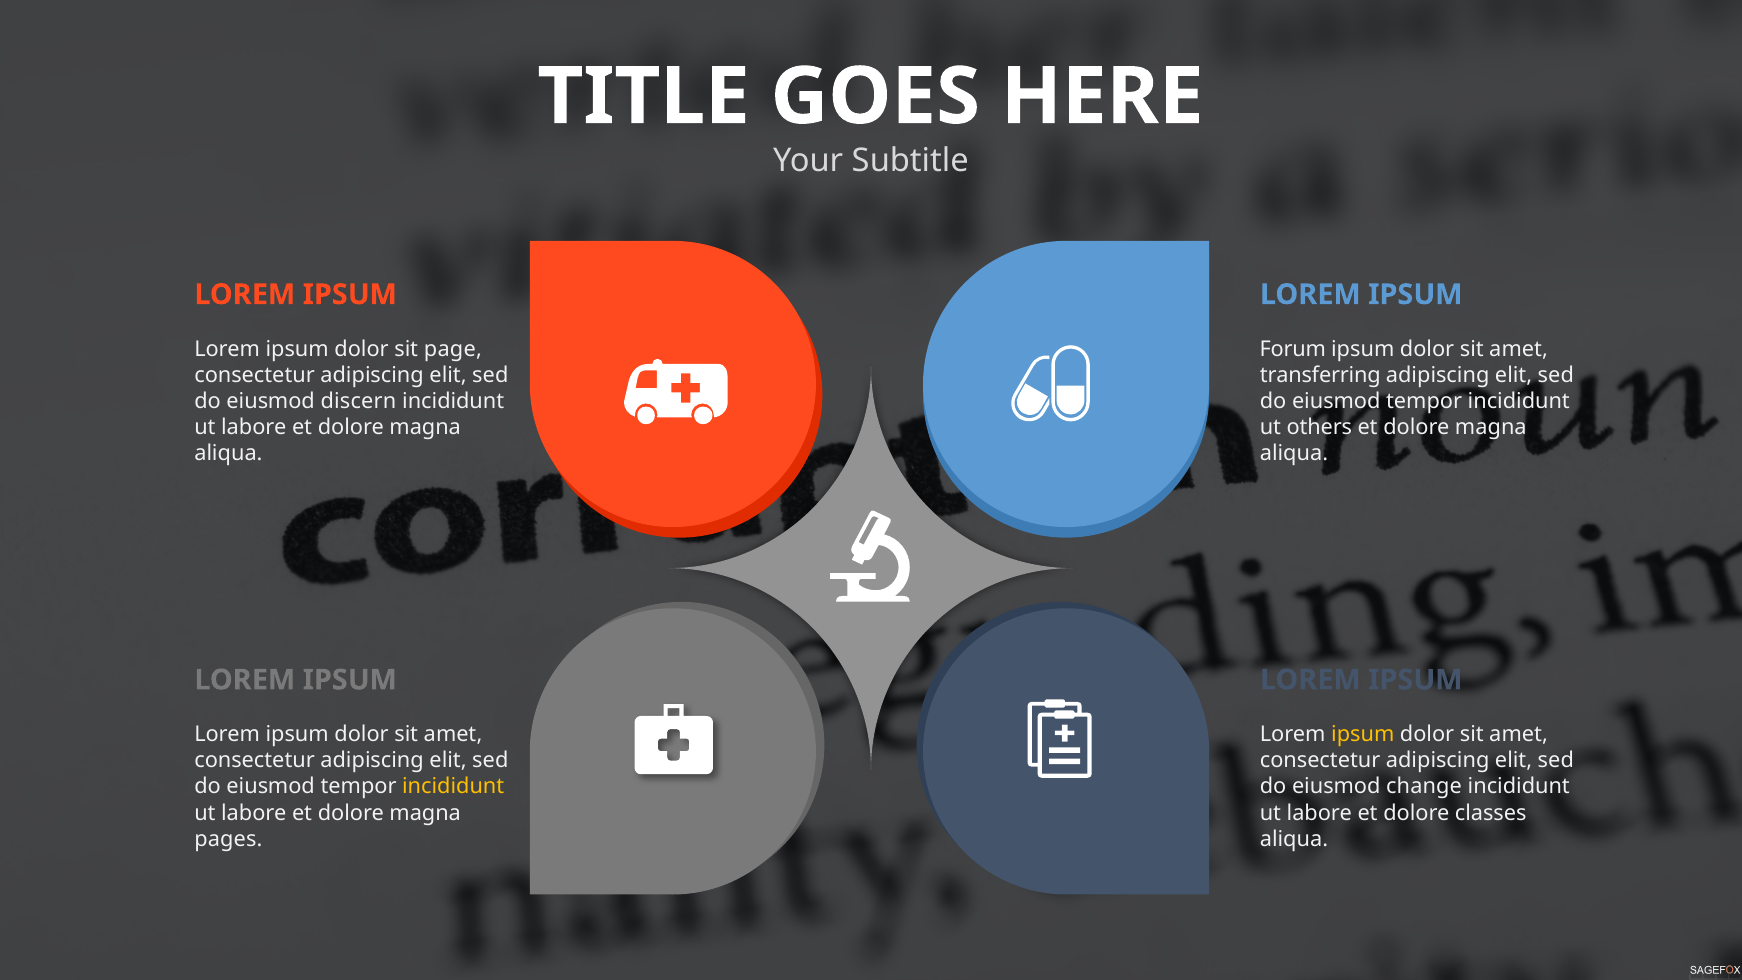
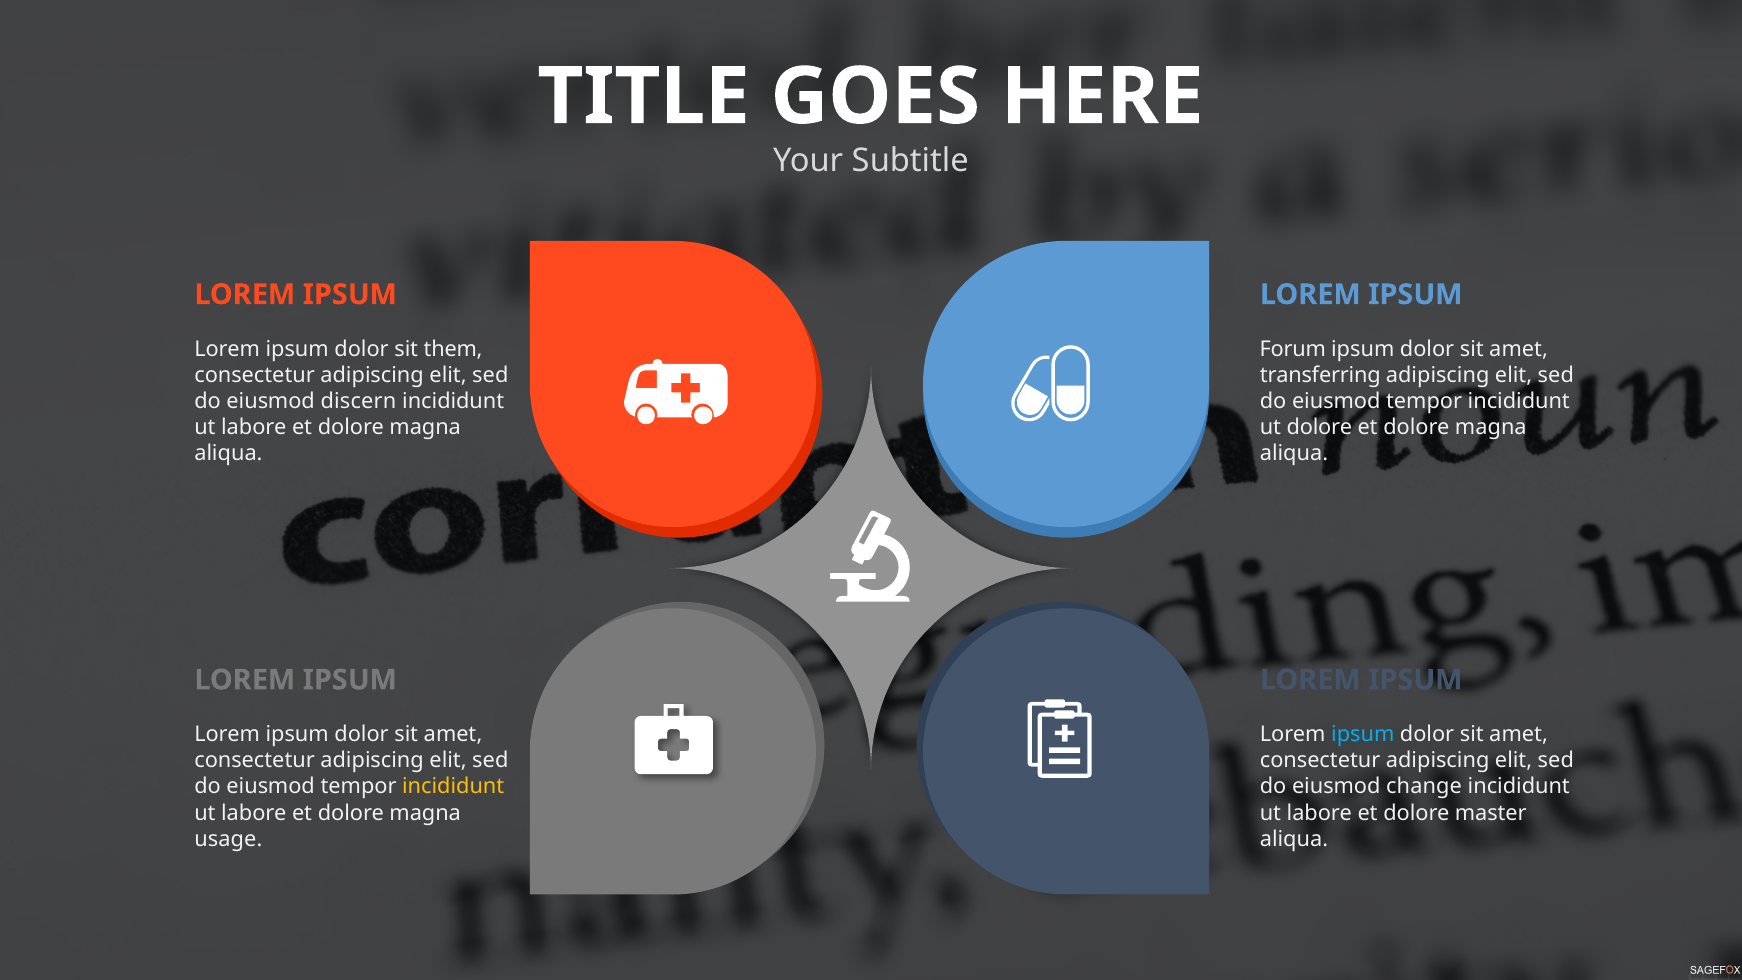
page: page -> them (453, 349)
ut others: others -> dolore (1319, 428)
ipsum colour: yellow -> light blue (1363, 734)
classes: classes -> master (1491, 813)
pages: pages -> usage (228, 839)
